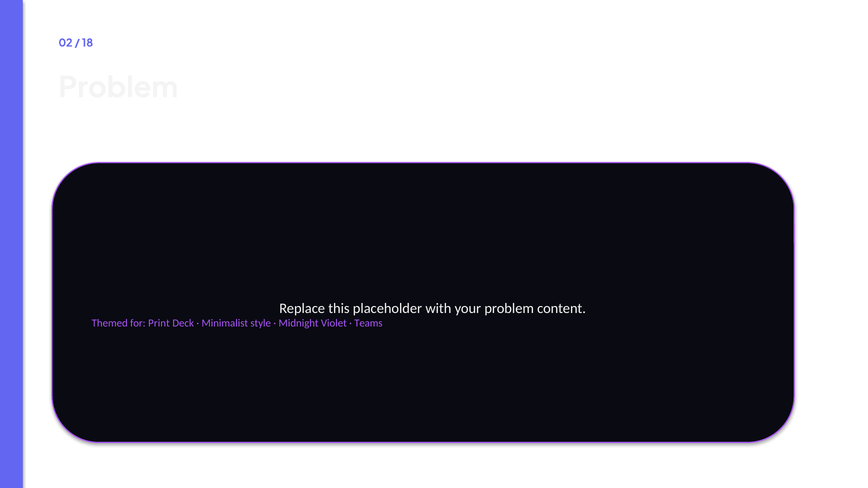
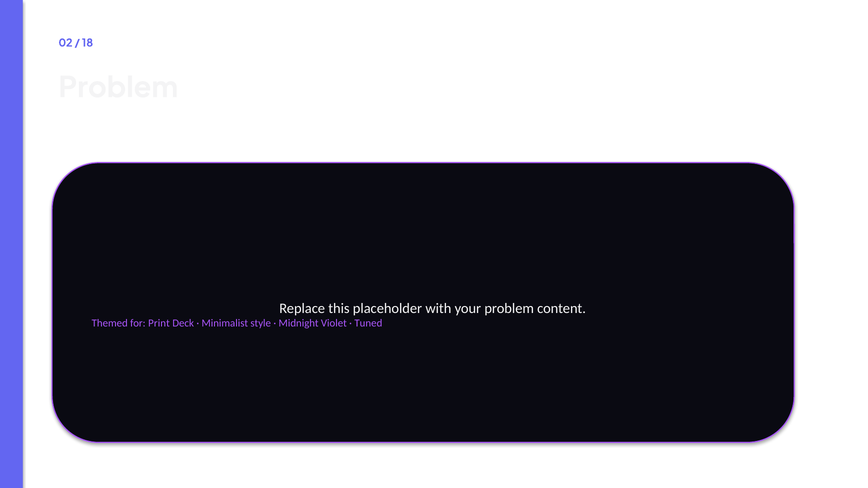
Teams: Teams -> Tuned (368, 324)
